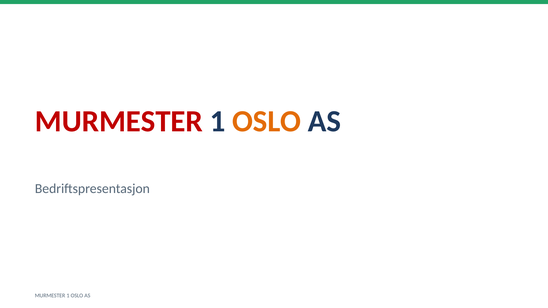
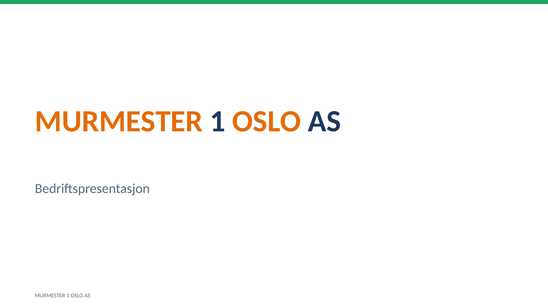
MURMESTER colour: red -> orange (119, 122)
